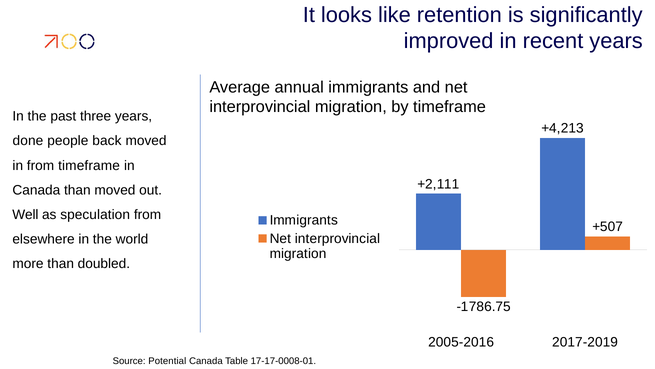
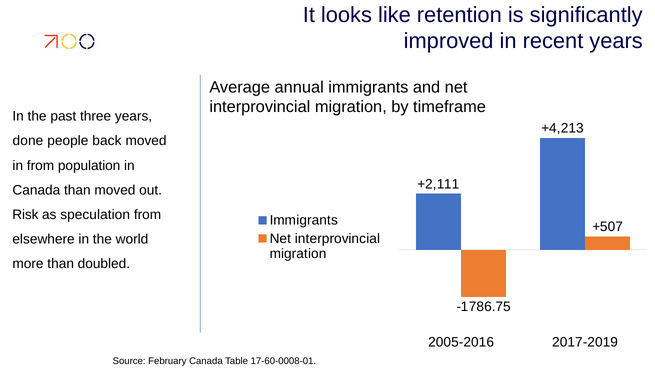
from timeframe: timeframe -> population (89, 165)
Well: Well -> Risk (25, 214)
Potential: Potential -> February (167, 360)
17-17-0008-01: 17-17-0008-01 -> 17-60-0008-01 (283, 360)
